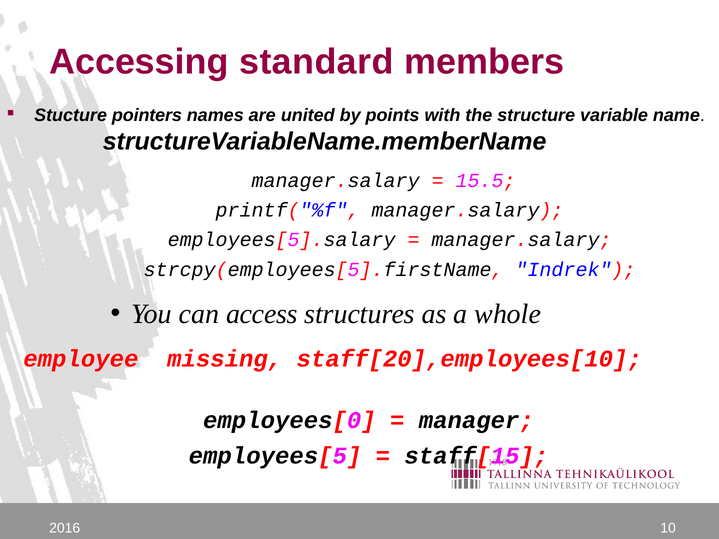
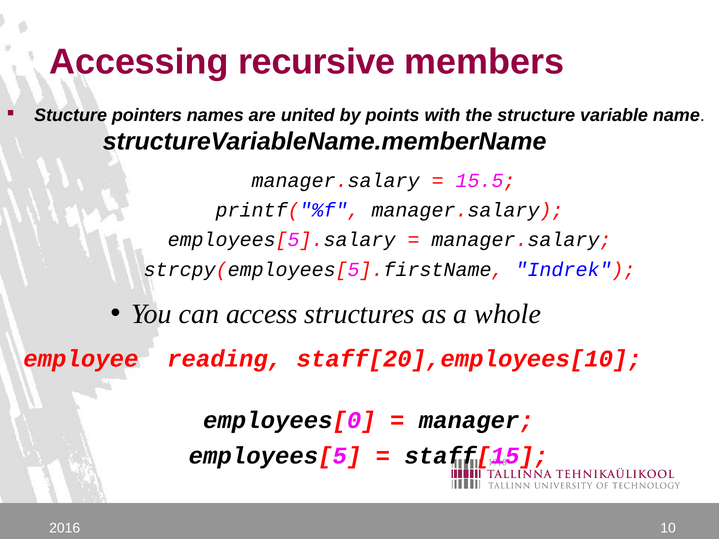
standard: standard -> recursive (317, 62)
missing: missing -> reading (225, 359)
